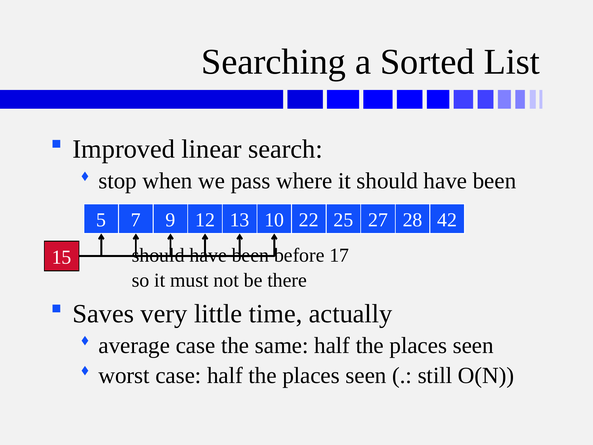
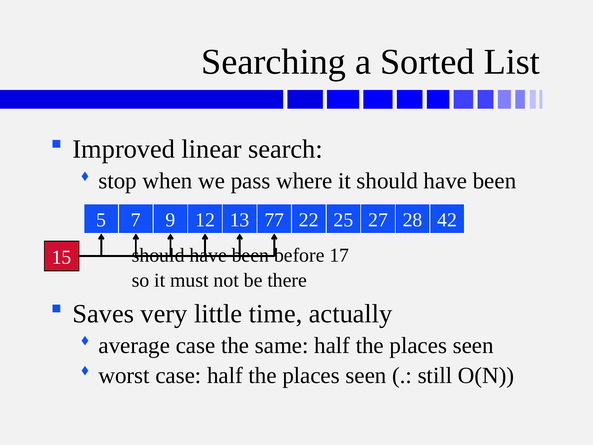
10: 10 -> 77 (274, 220)
